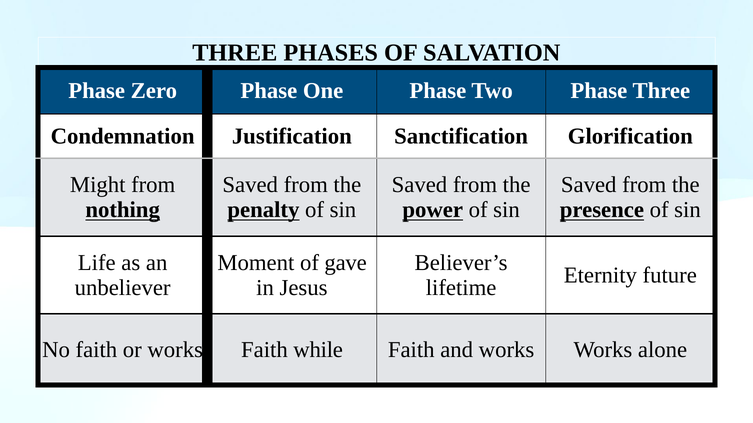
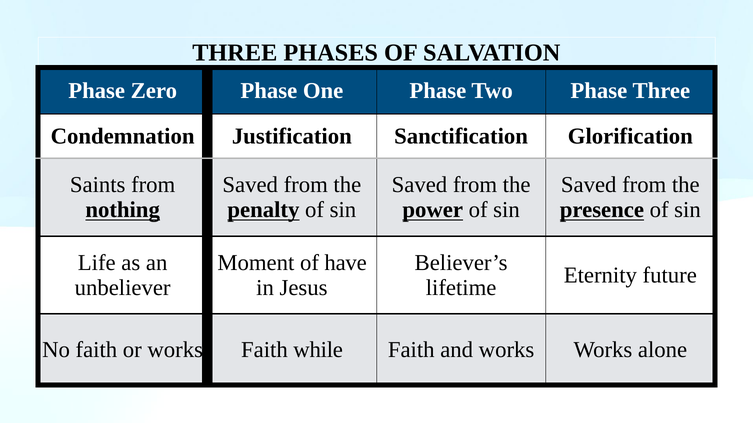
Might: Might -> Saints (98, 185)
gave: gave -> have (346, 263)
